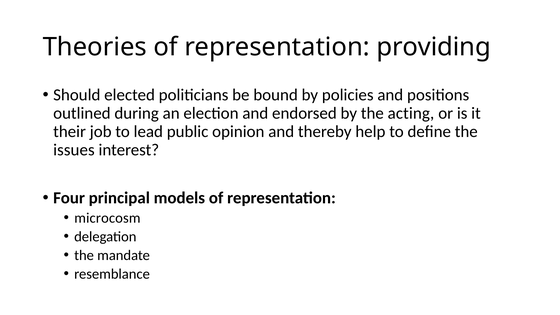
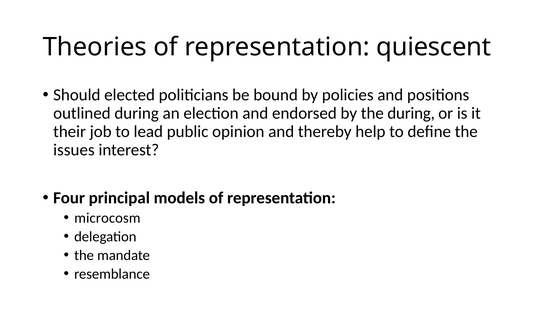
providing: providing -> quiescent (434, 47)
the acting: acting -> during (411, 113)
